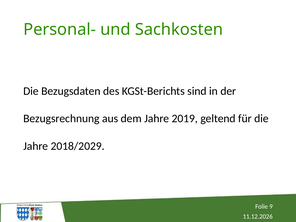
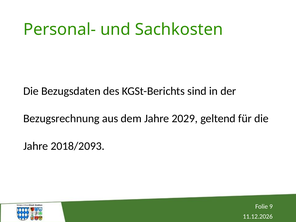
2019: 2019 -> 2029 (185, 119)
2018/2029: 2018/2029 -> 2018/2093 (78, 146)
